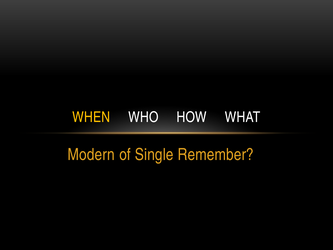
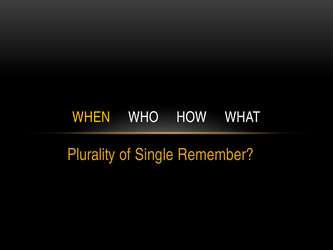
Modern: Modern -> Plurality (91, 154)
